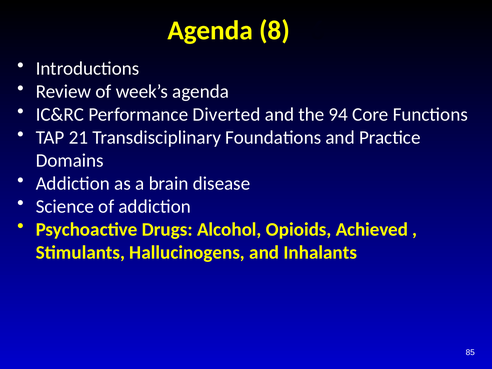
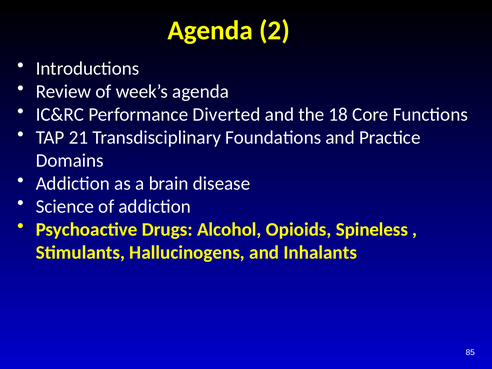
8: 8 -> 2 (275, 31)
94: 94 -> 18 (338, 115)
Achieved: Achieved -> Spineless (372, 229)
